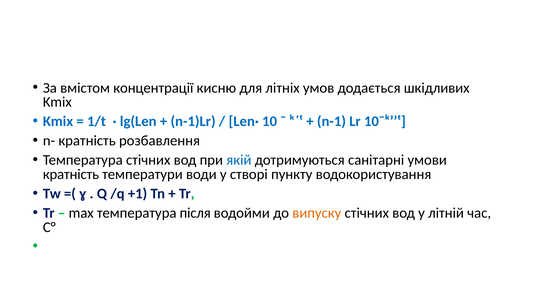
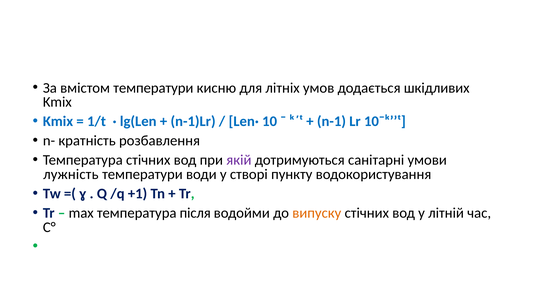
вмістом концентрації: концентрації -> температури (153, 88)
якій colour: blue -> purple (239, 160)
кратність: кратність -> лужність (71, 175)
